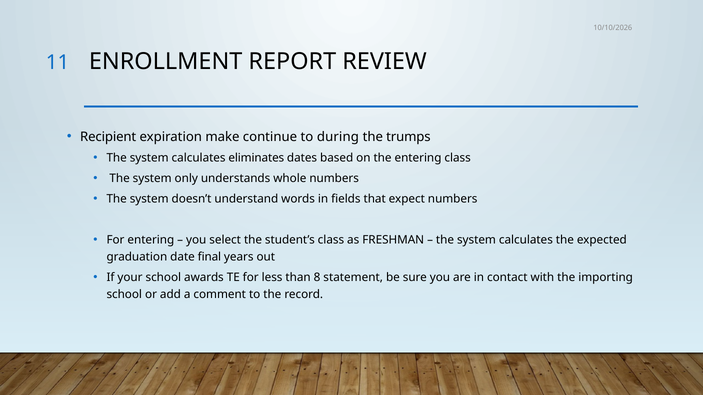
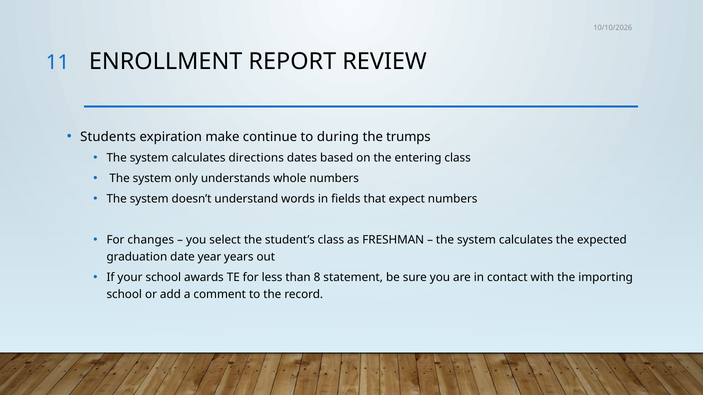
Recipient: Recipient -> Students (108, 137)
eliminates: eliminates -> directions (256, 158)
For entering: entering -> changes (151, 240)
final: final -> year (209, 257)
